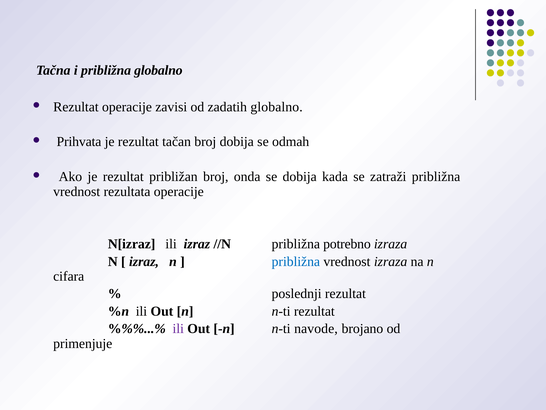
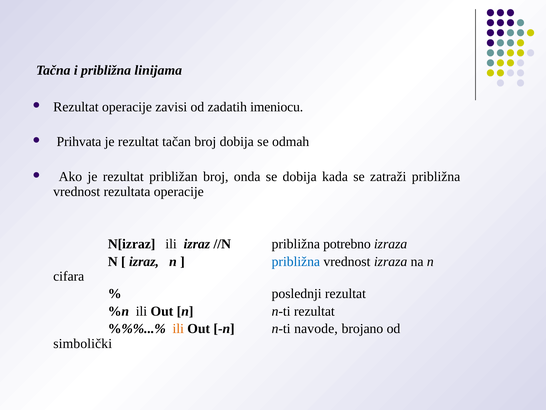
približna globalno: globalno -> linijama (158, 70)
zadatih globalno: globalno -> imeniocu (277, 107)
ili colour: purple -> orange (178, 328)
primenjuje: primenjuje -> simbolički (83, 343)
